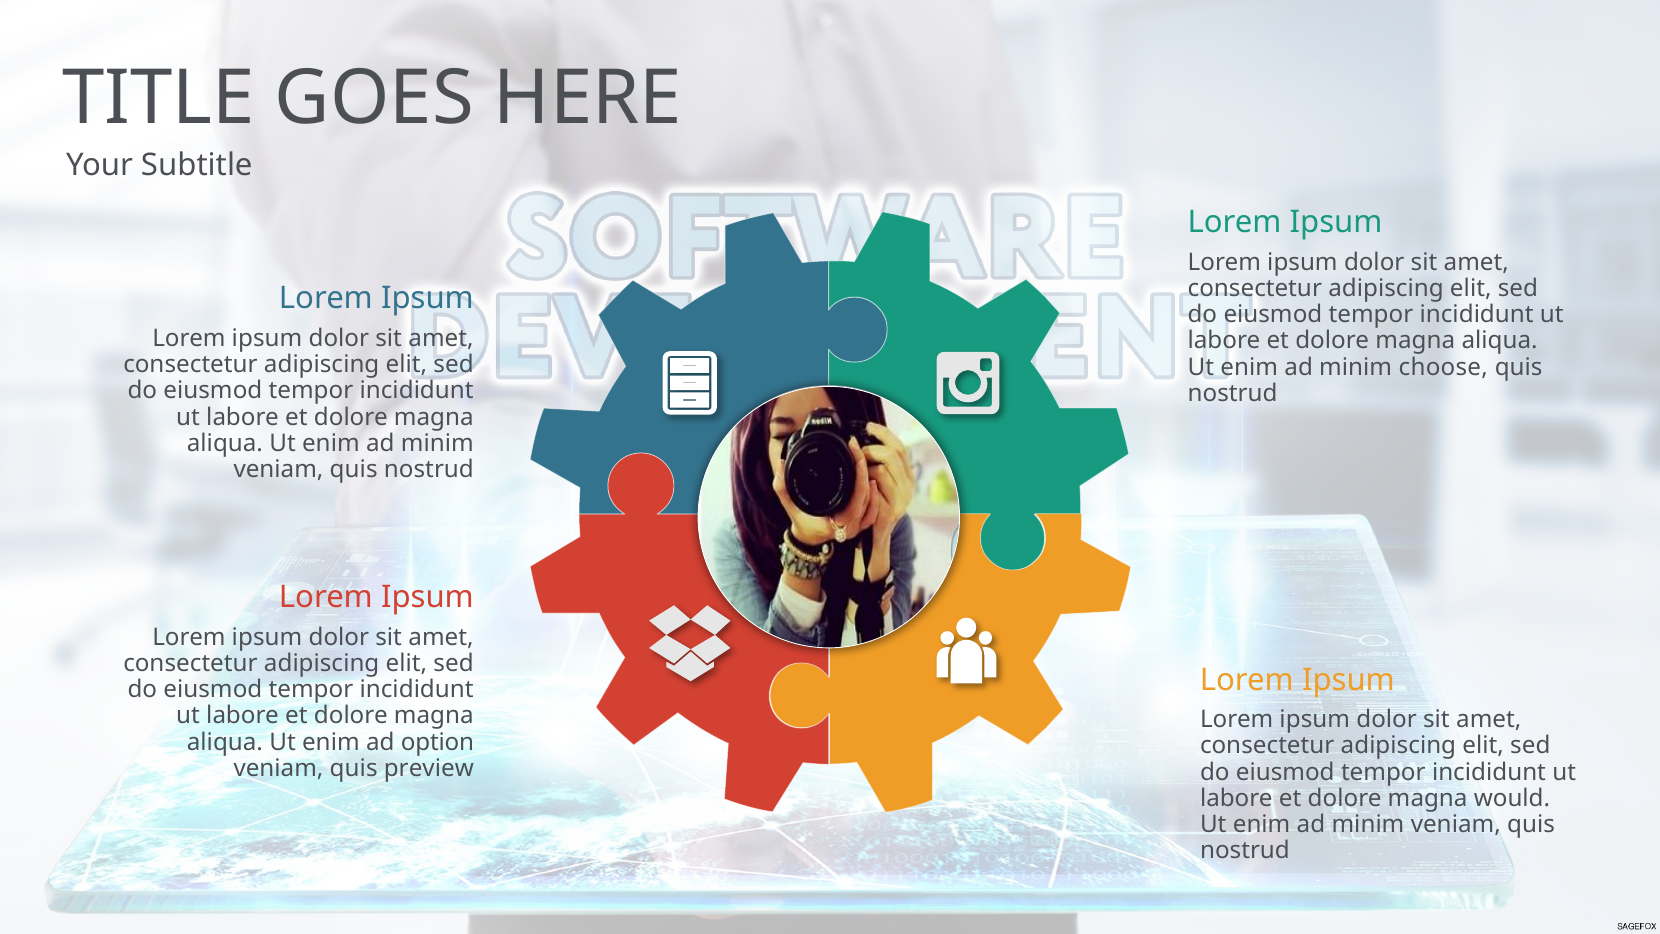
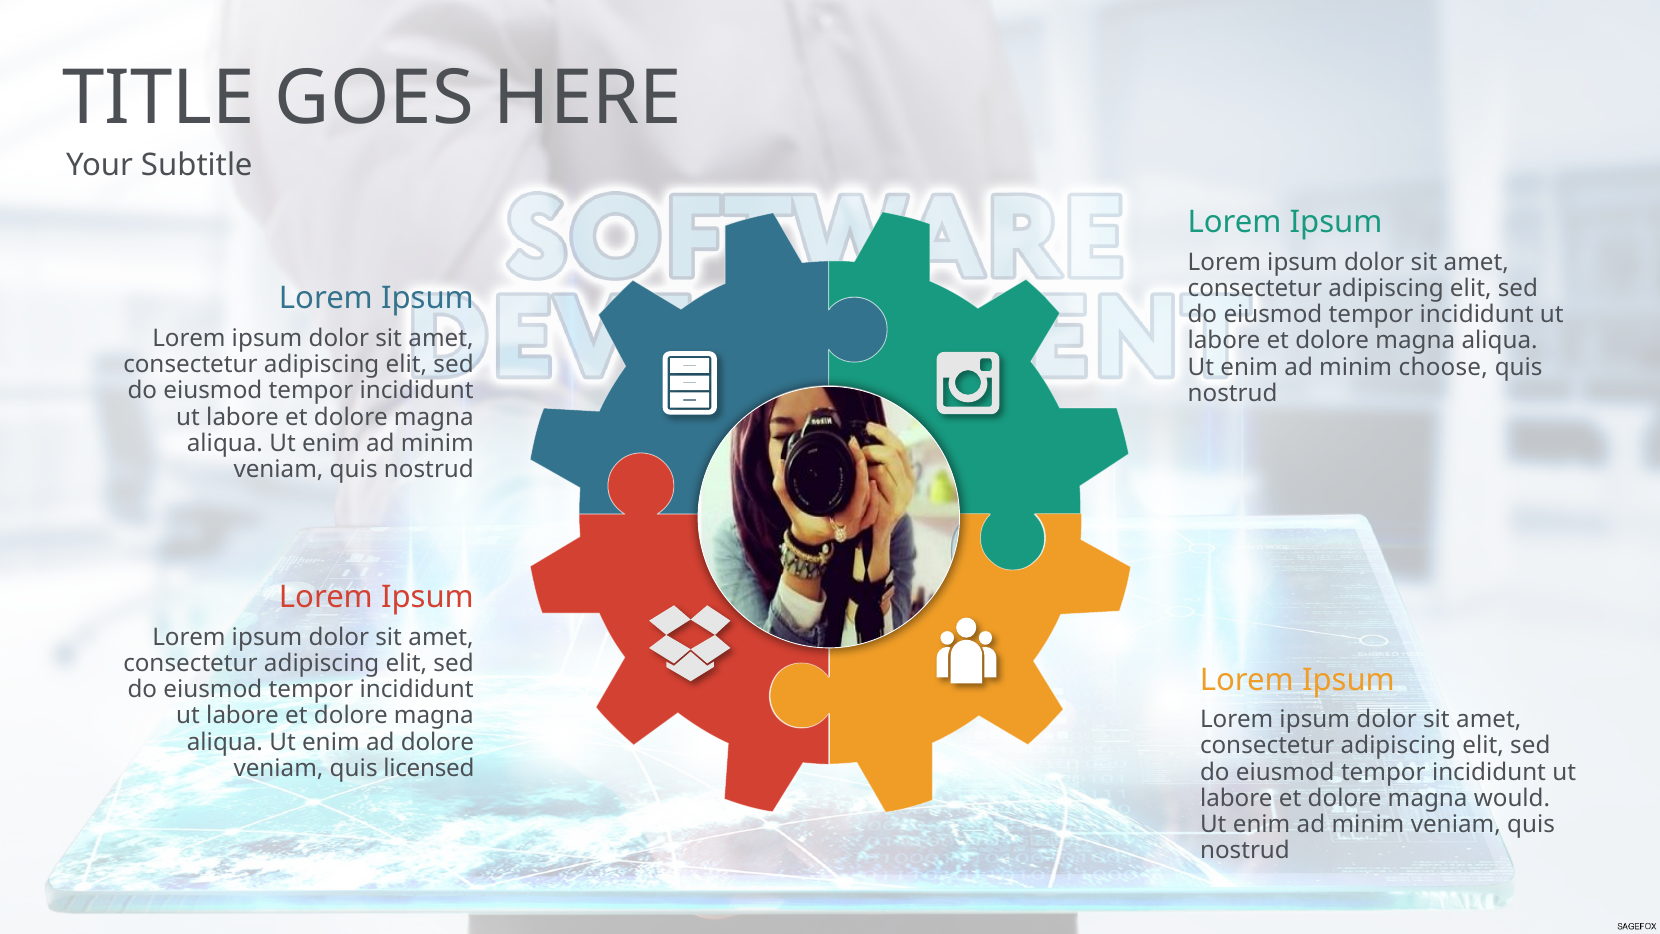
ad option: option -> dolore (437, 742)
preview: preview -> licensed (429, 768)
